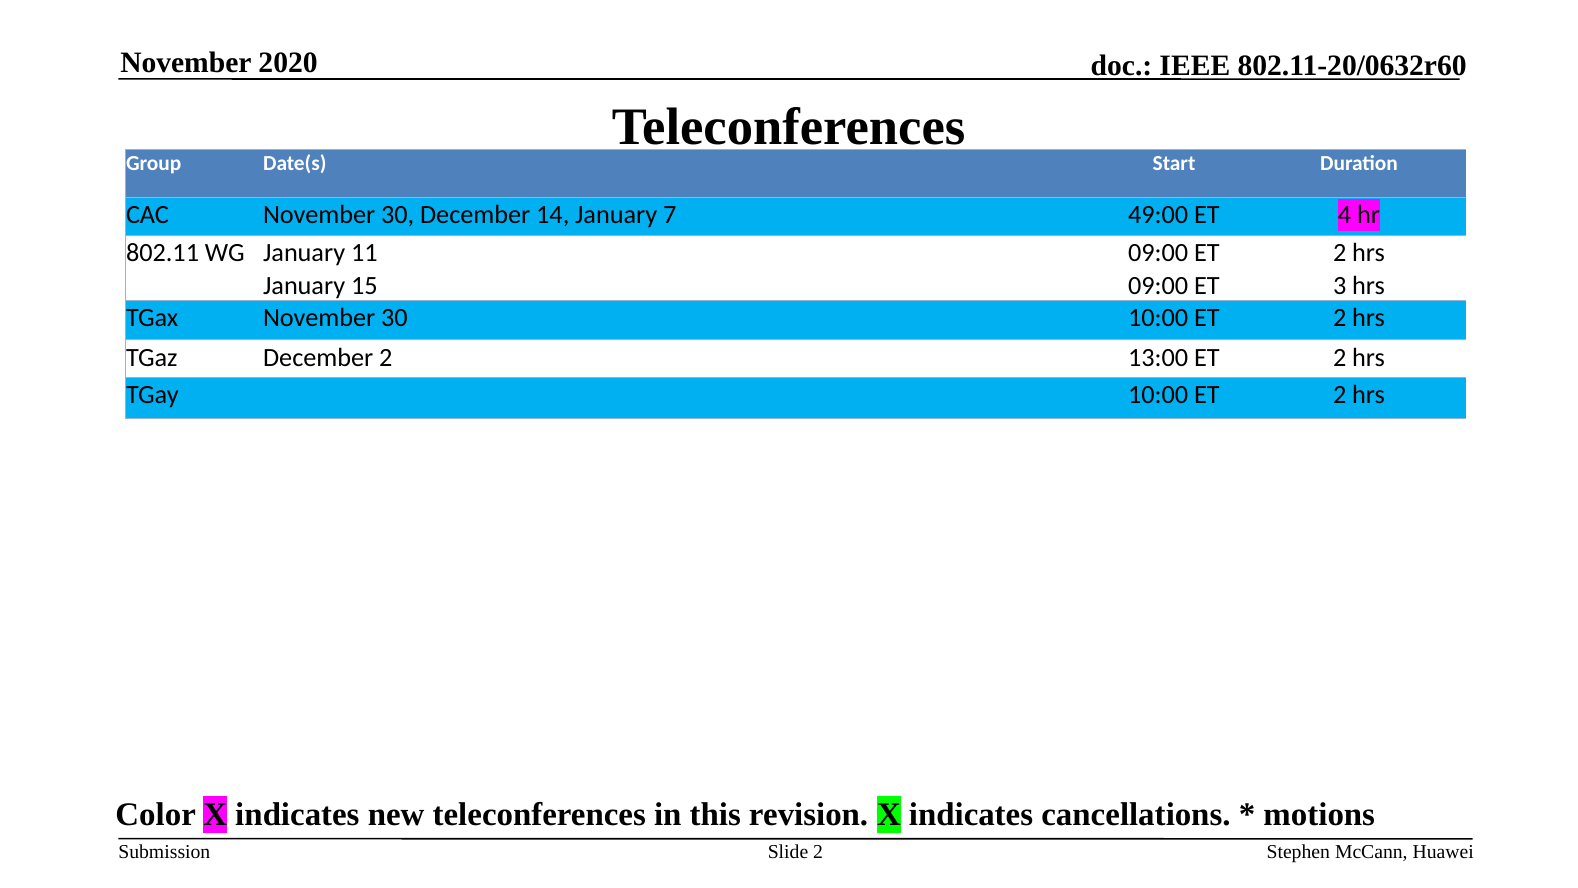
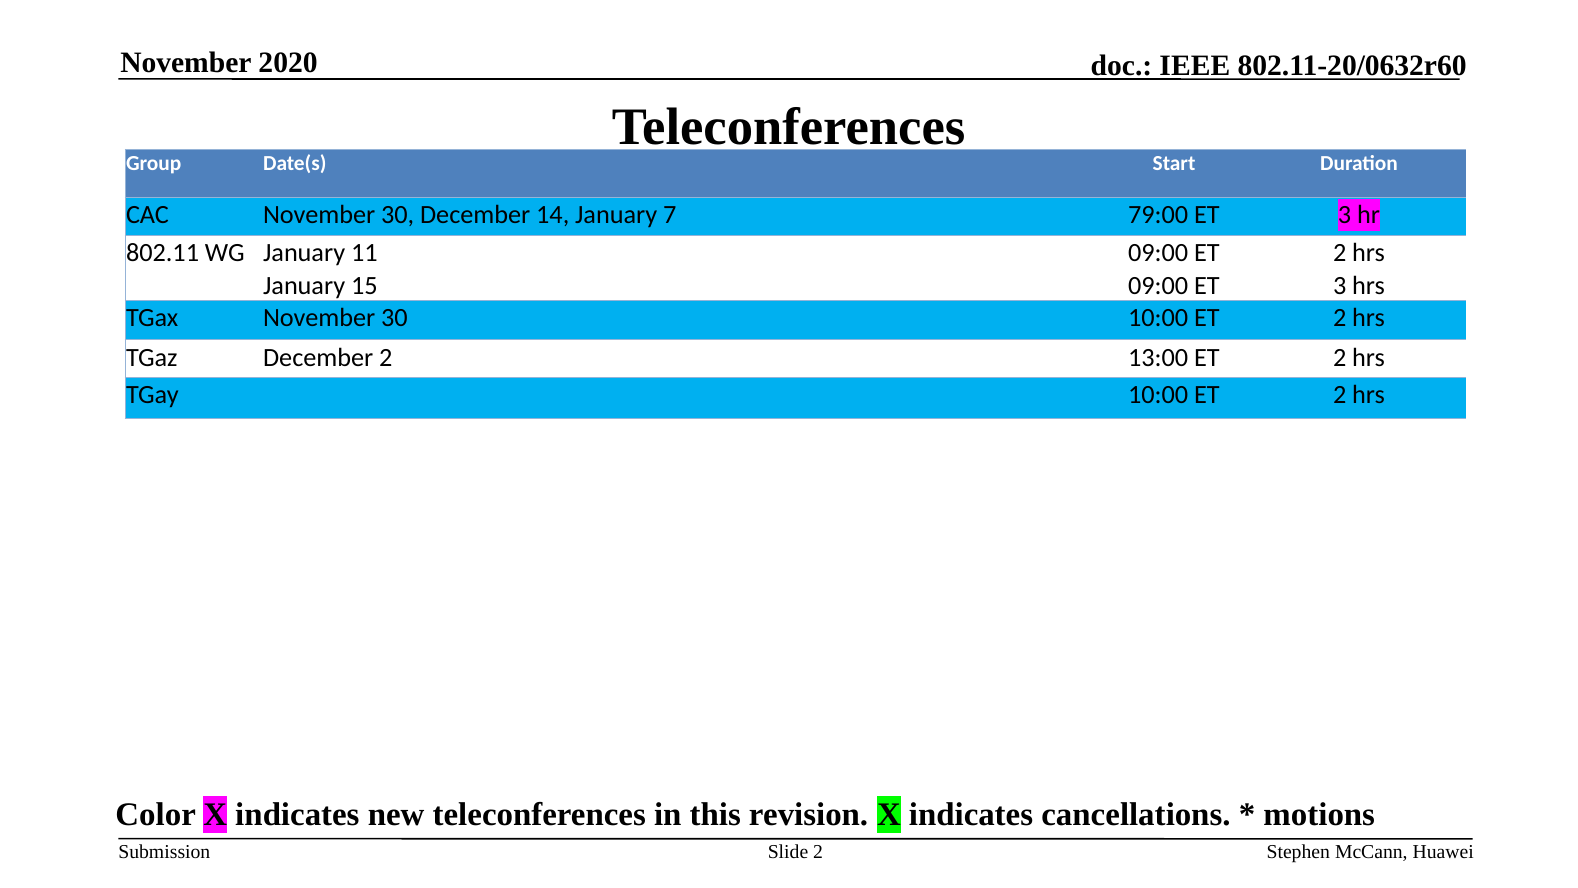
49:00: 49:00 -> 79:00 (1158, 215)
ET 4: 4 -> 3 (1345, 215)
